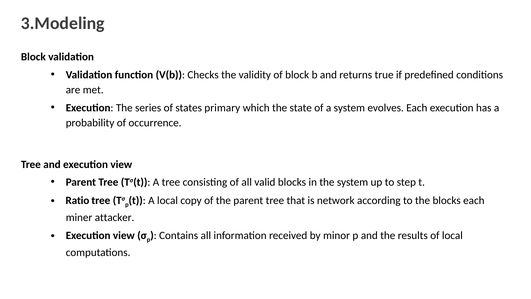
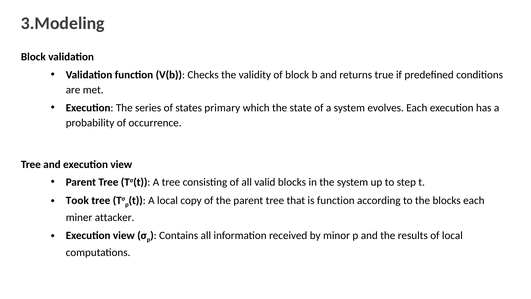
Ratio: Ratio -> Took (77, 200)
is network: network -> function (336, 200)
